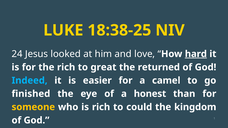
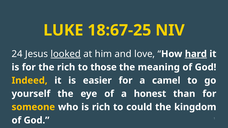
18:38-25: 18:38-25 -> 18:67-25 (119, 30)
looked underline: none -> present (66, 54)
great: great -> those (104, 67)
returned: returned -> meaning (159, 67)
Indeed colour: light blue -> yellow (30, 81)
finished: finished -> yourself (31, 94)
